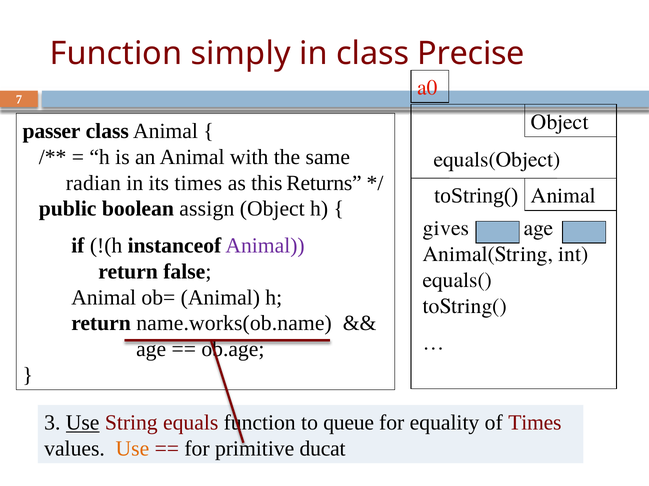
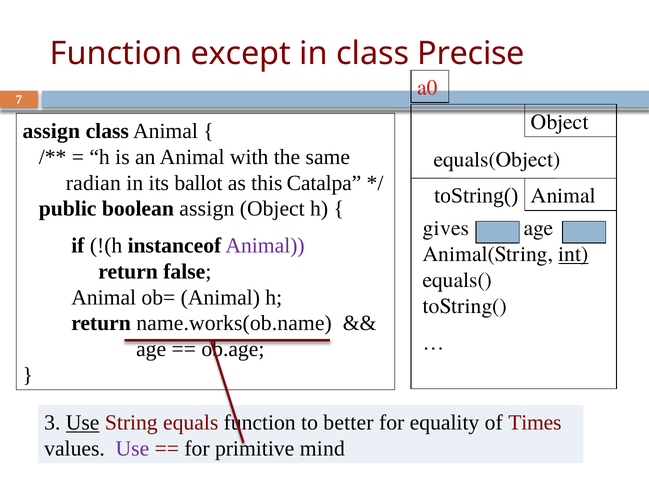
simply: simply -> except (241, 54)
passer: passer -> assign (51, 131)
its times: times -> ballot (199, 183)
Returns: Returns -> Catalpa (324, 183)
int underline: none -> present (574, 255)
queue: queue -> better (348, 423)
Use colour: orange -> purple (132, 449)
ducat: ducat -> mind (322, 449)
